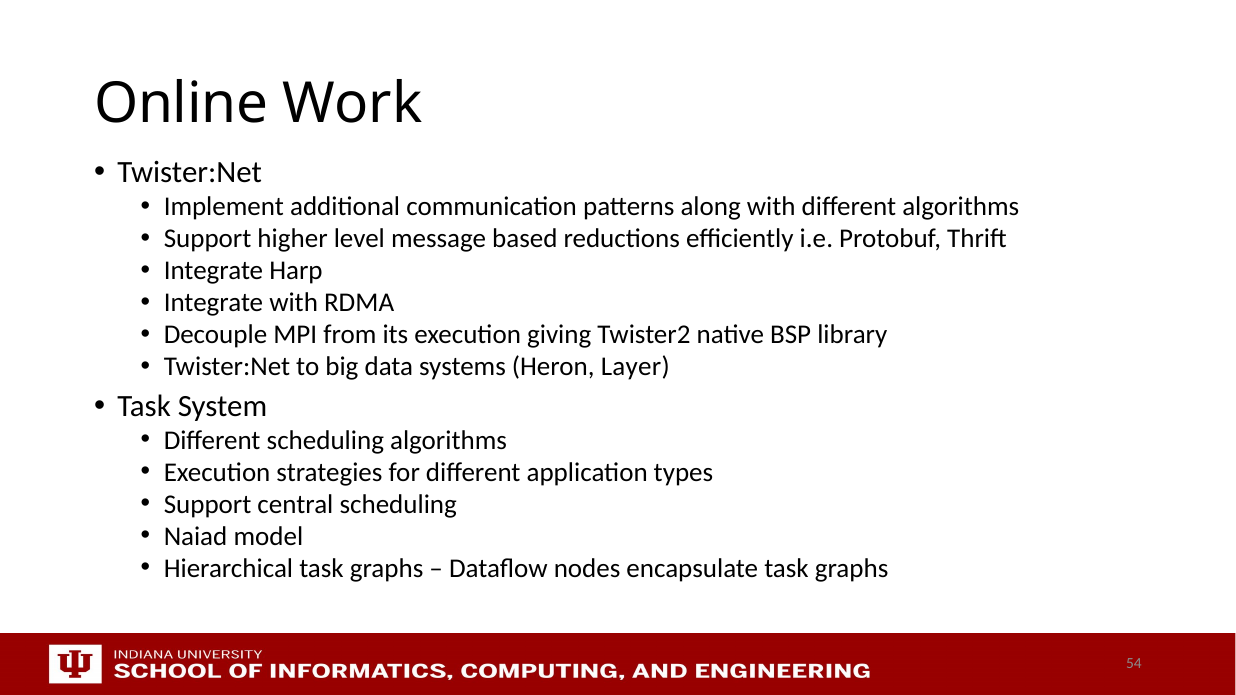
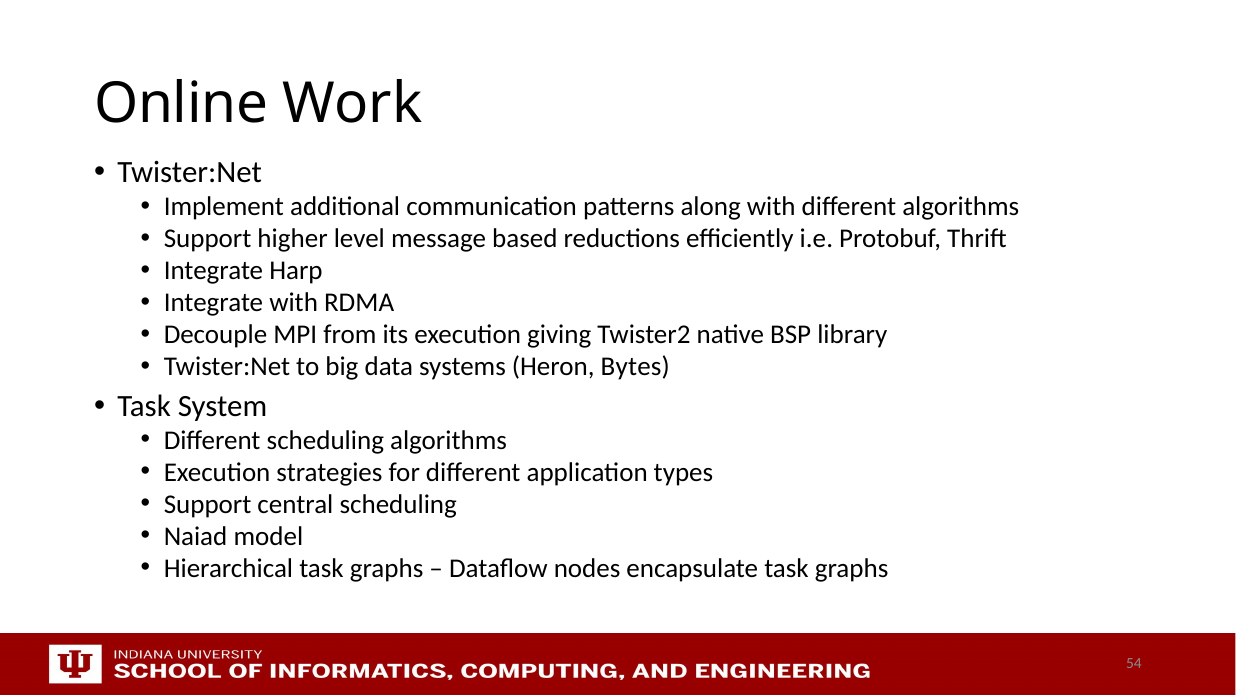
Layer: Layer -> Bytes (635, 367)
